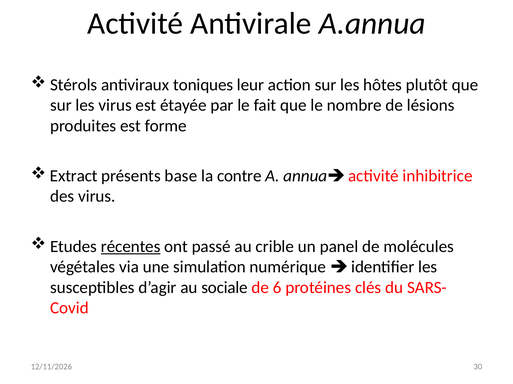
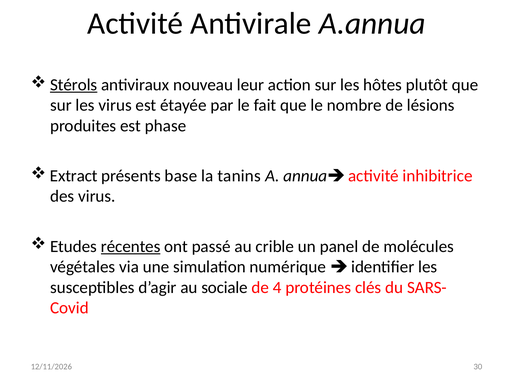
Stérols underline: none -> present (74, 85)
toniques: toniques -> nouveau (203, 85)
forme: forme -> phase (166, 126)
contre: contre -> tanins (239, 176)
6: 6 -> 4 (277, 288)
